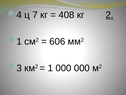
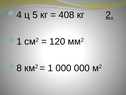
7: 7 -> 5 (35, 15)
606: 606 -> 120 (57, 41)
3: 3 -> 8 (19, 68)
